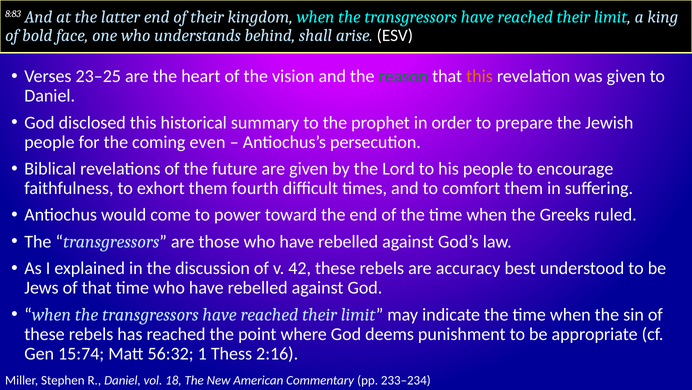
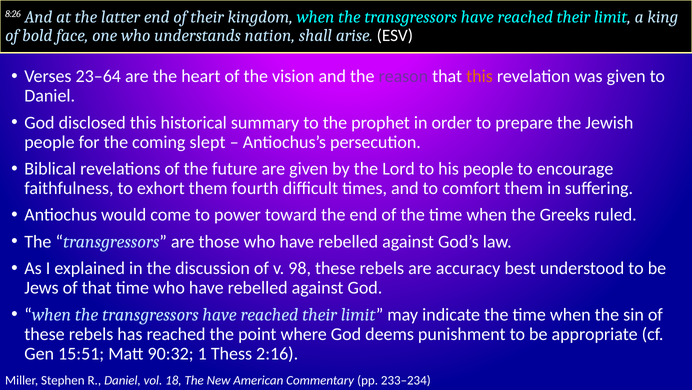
8:83: 8:83 -> 8:26 (13, 14)
behind: behind -> nation (270, 36)
23–25: 23–25 -> 23–64 (98, 76)
reason colour: green -> purple (403, 76)
even: even -> slept (208, 142)
42: 42 -> 98 (300, 268)
15:74: 15:74 -> 15:51 (81, 353)
56:32: 56:32 -> 90:32 (171, 353)
